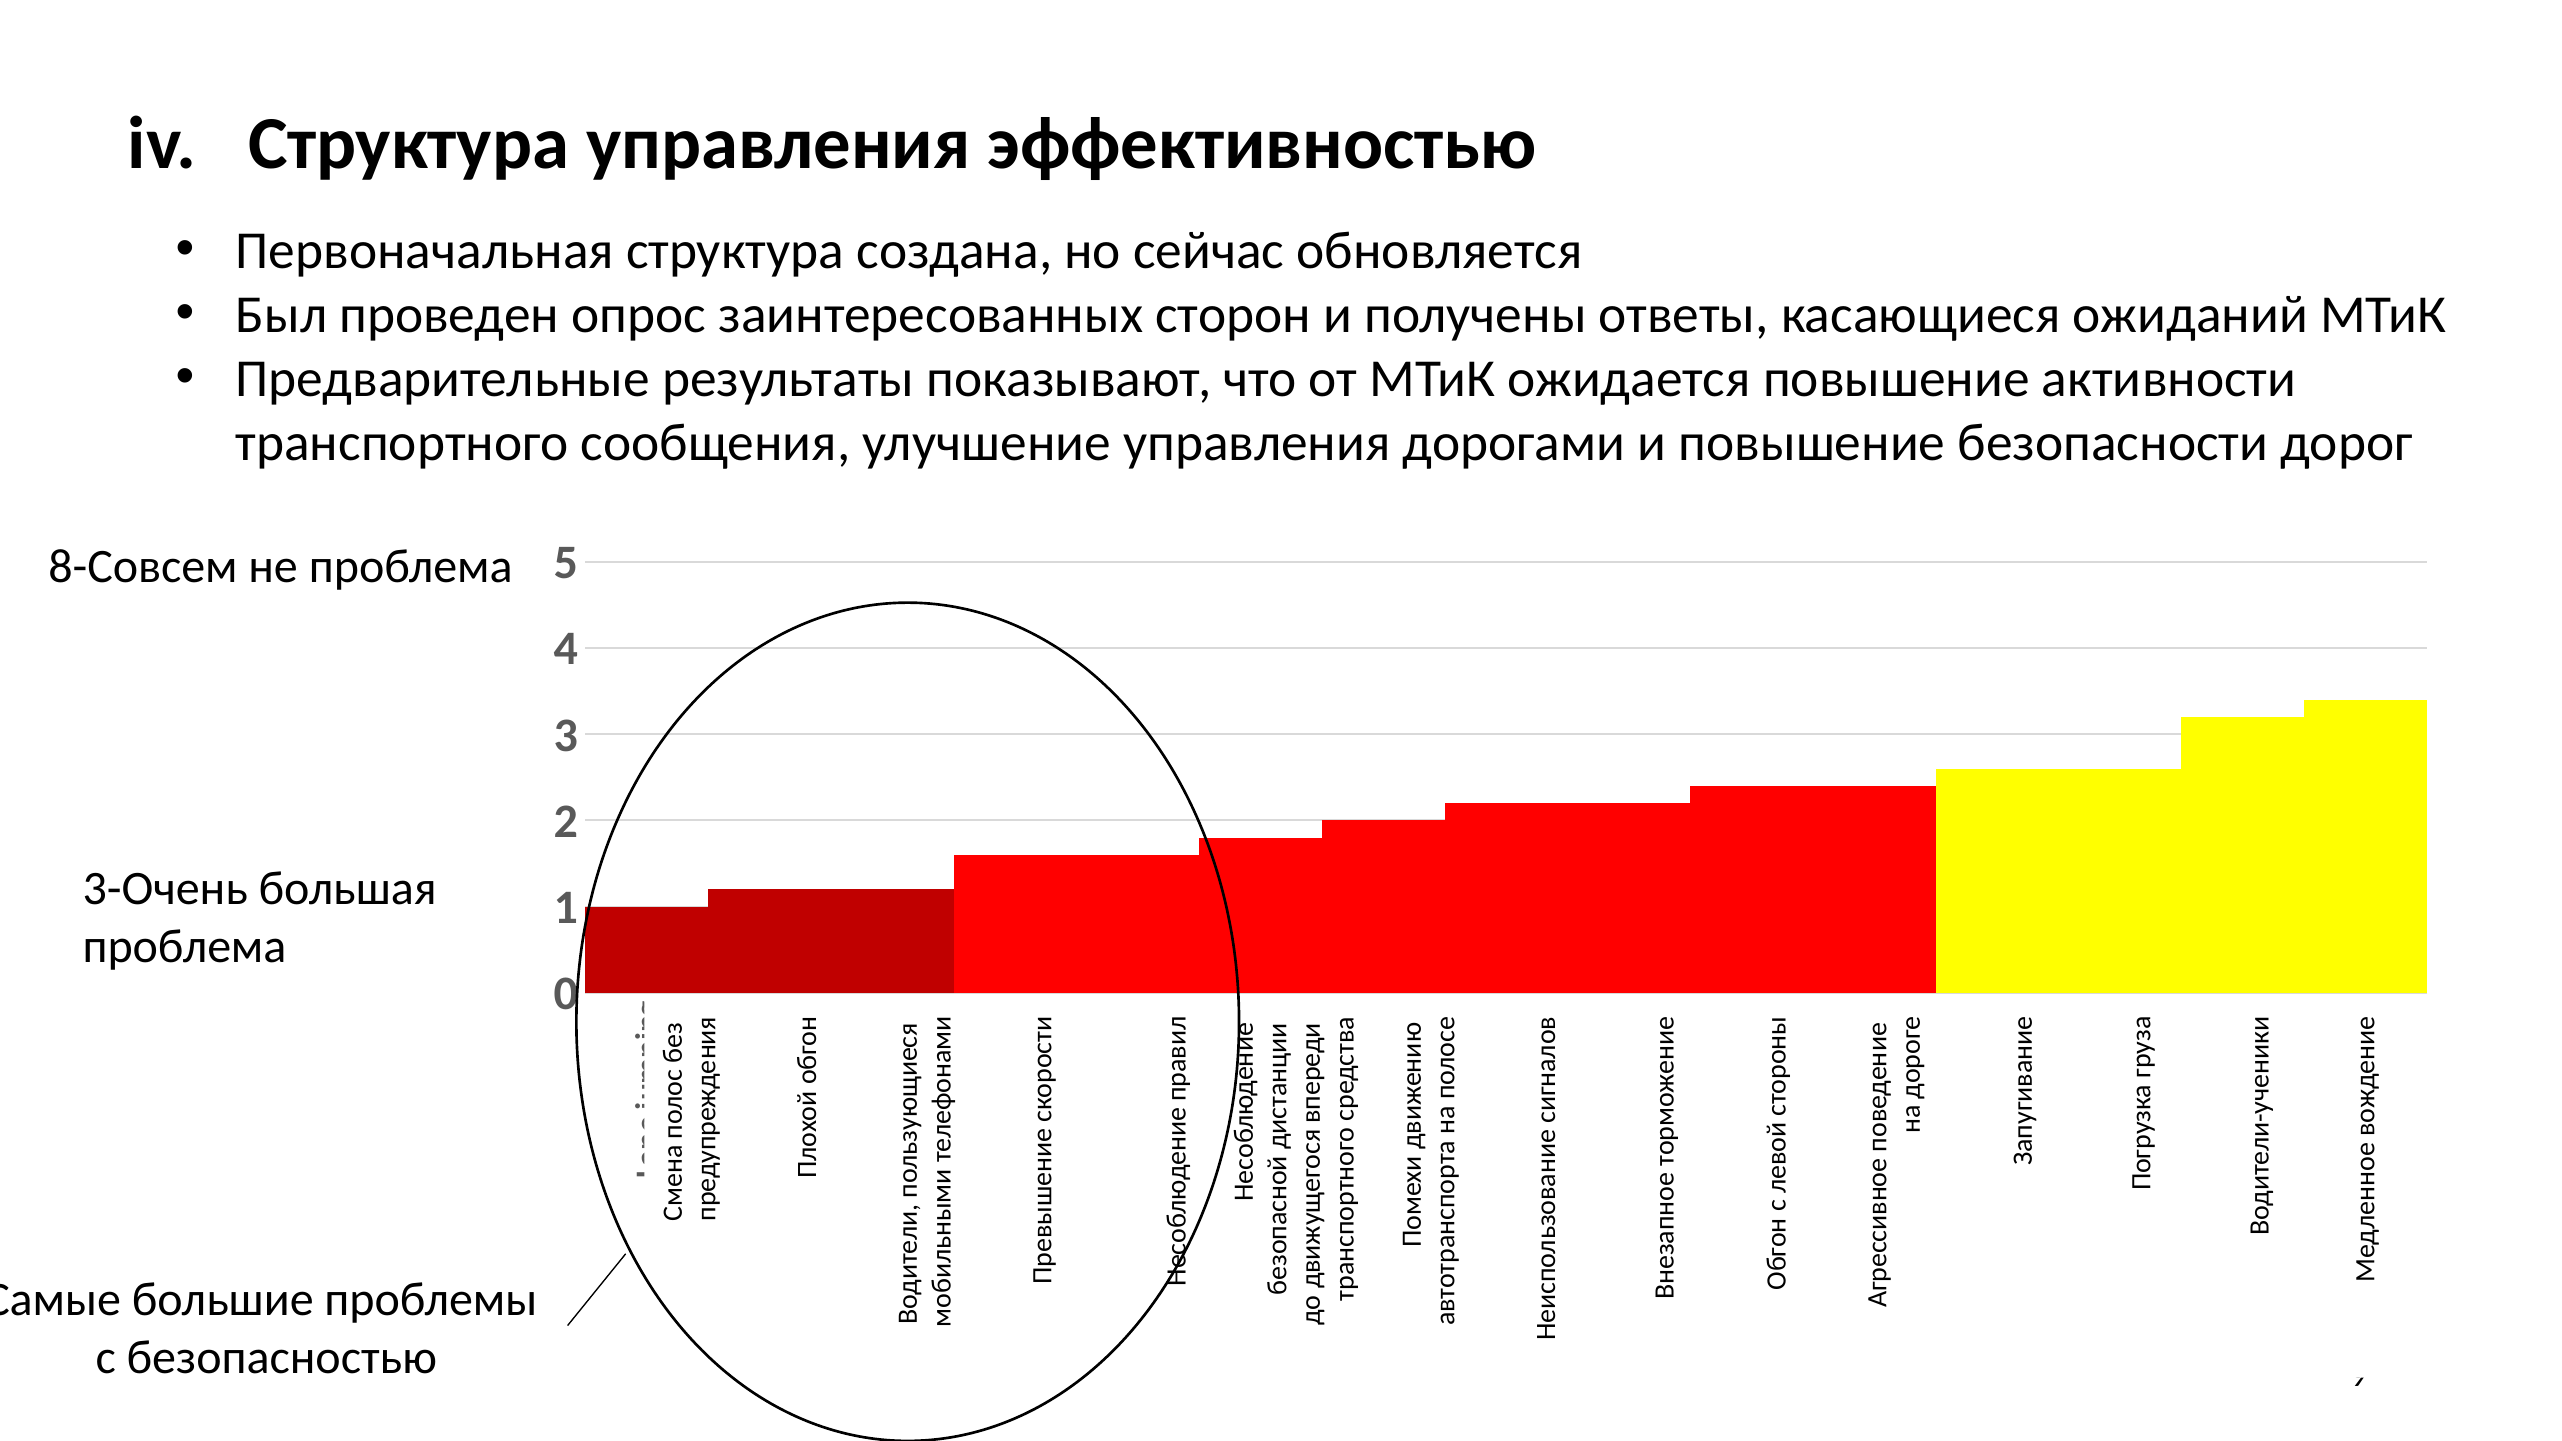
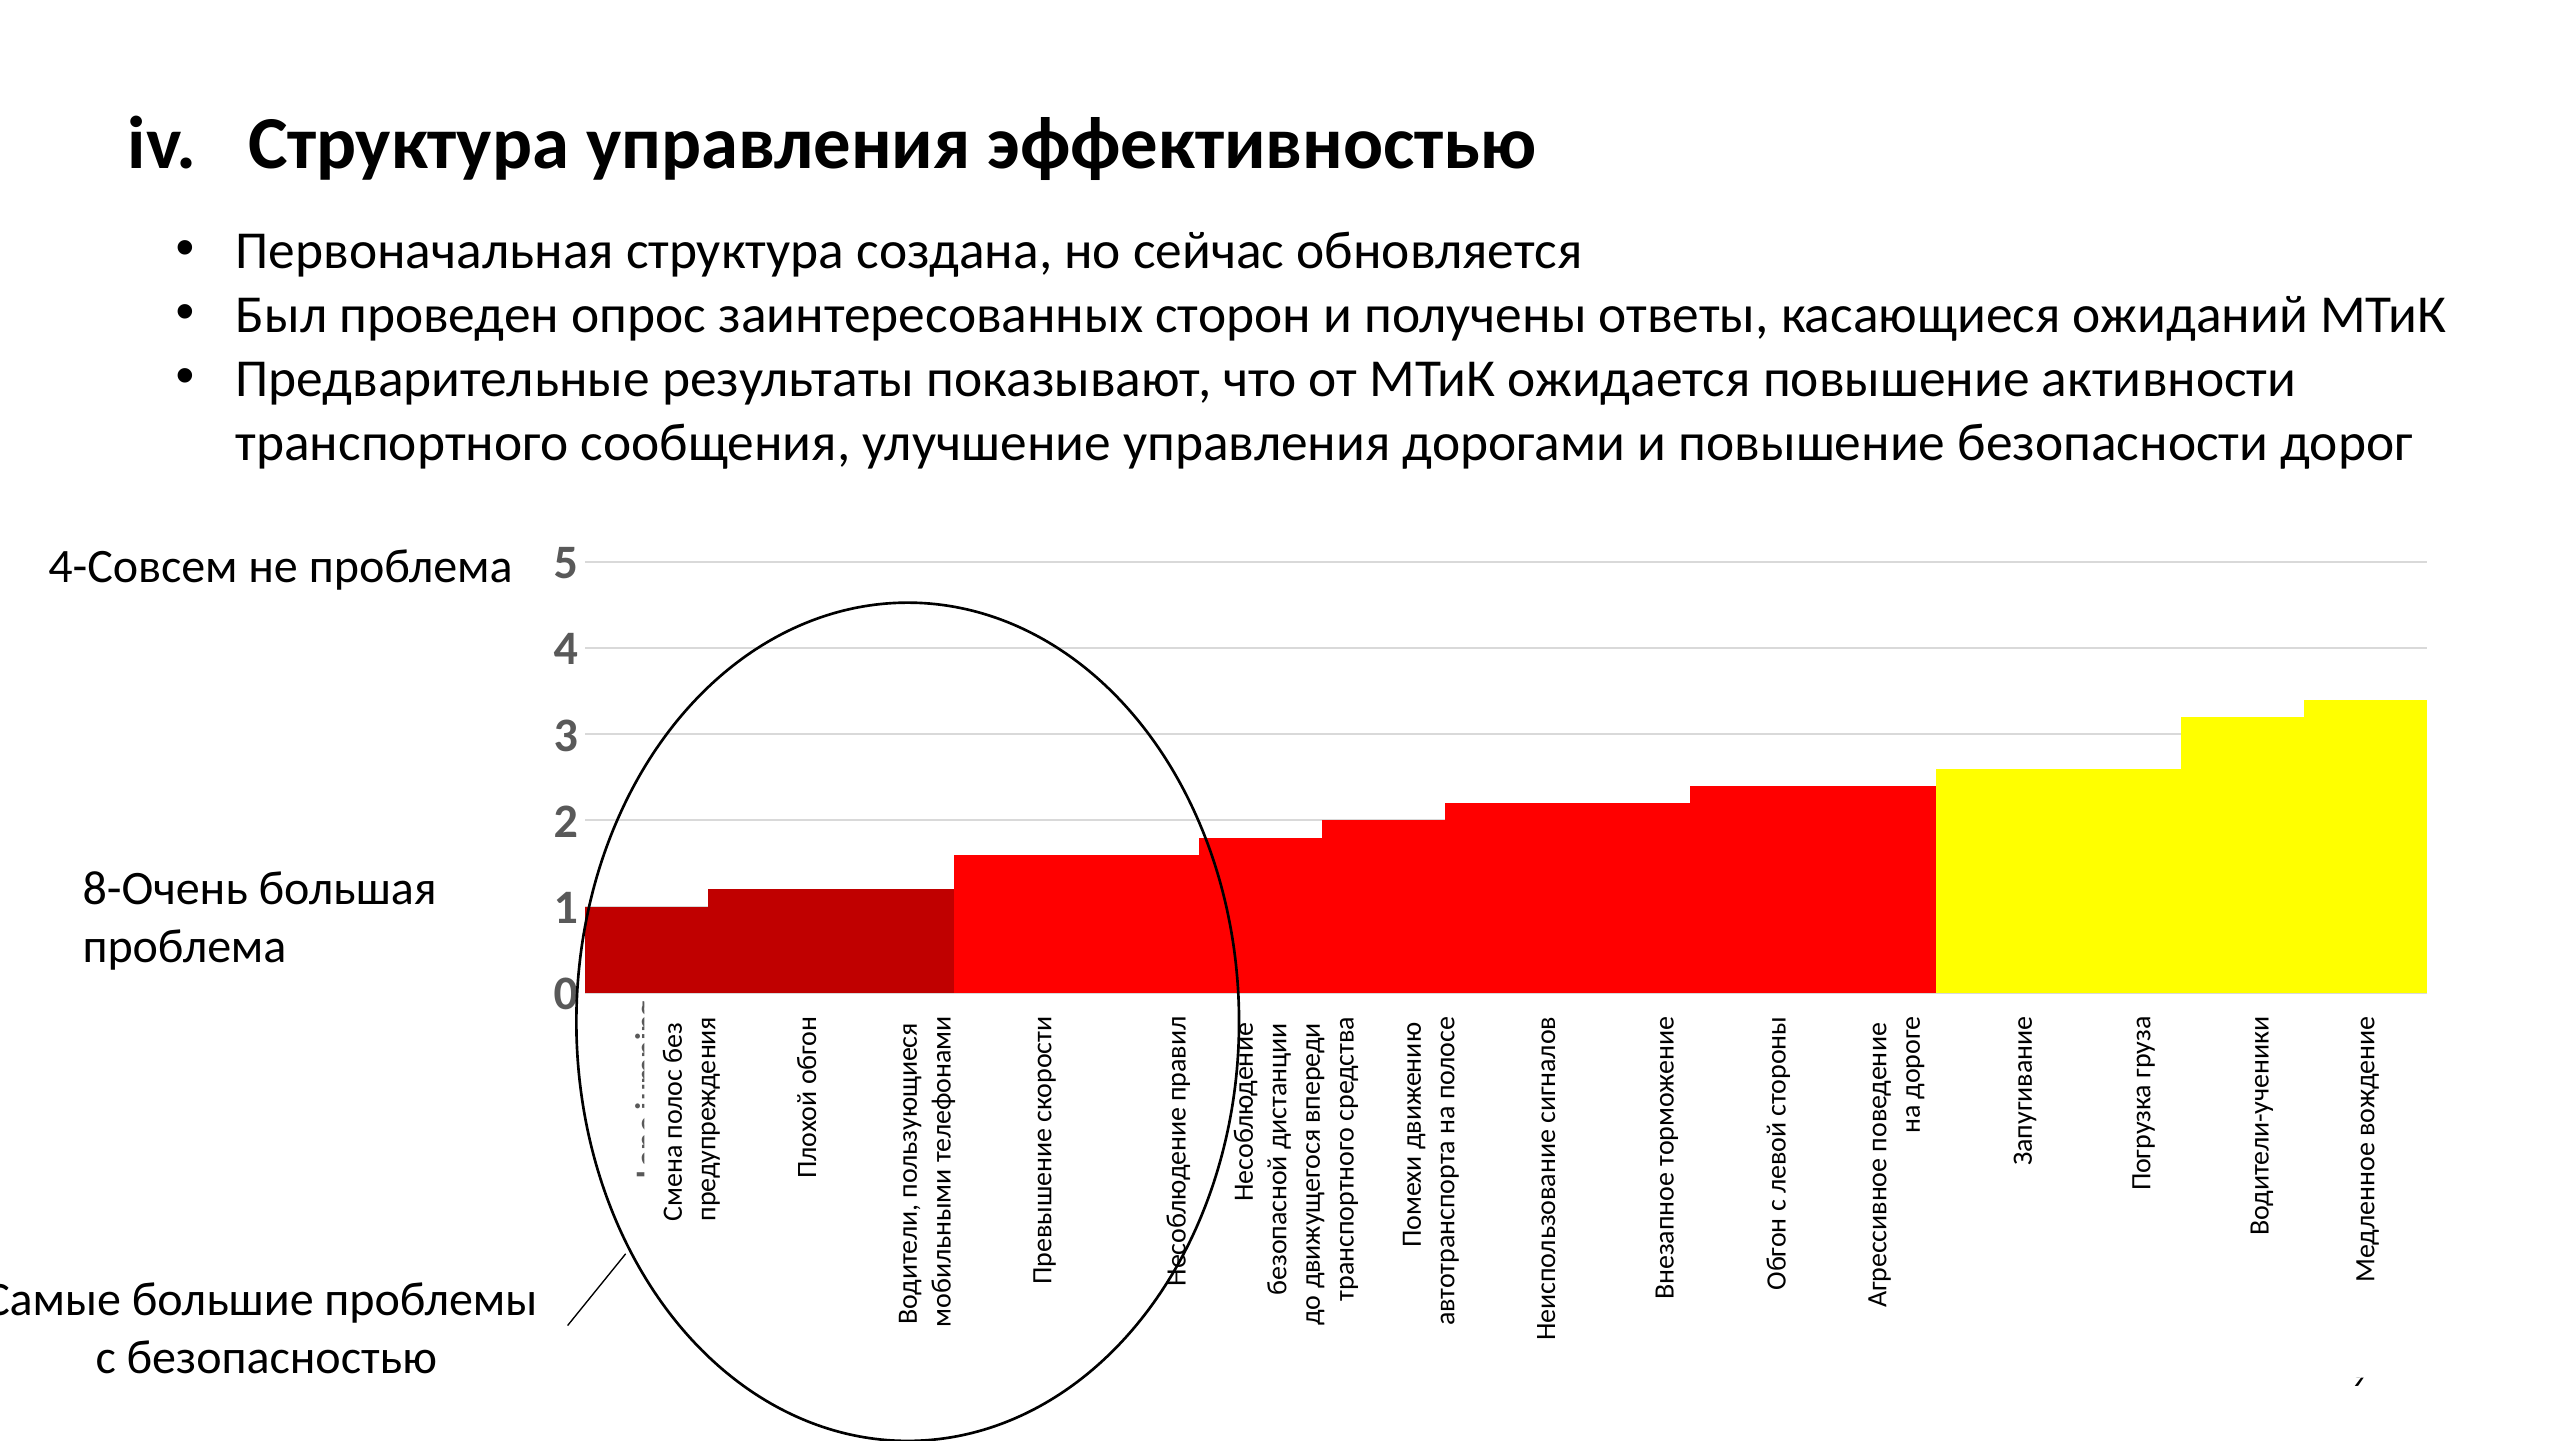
8-Совсем: 8-Совсем -> 4-Совсем (143, 567)
3-Очень: 3-Очень -> 8-Очень (165, 889)
